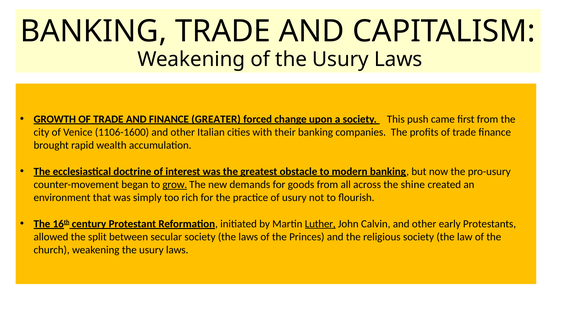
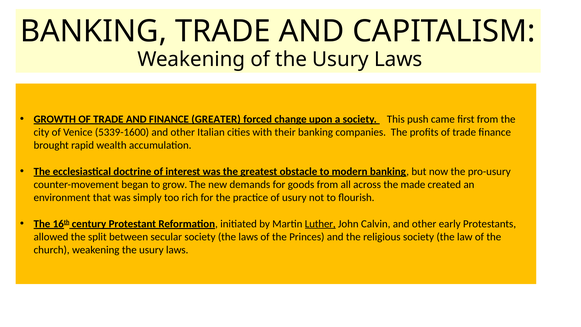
1106-1600: 1106-1600 -> 5339-1600 (122, 132)
grow underline: present -> none (175, 184)
shine: shine -> made (413, 184)
